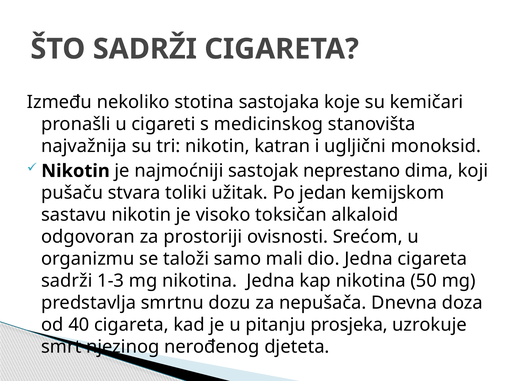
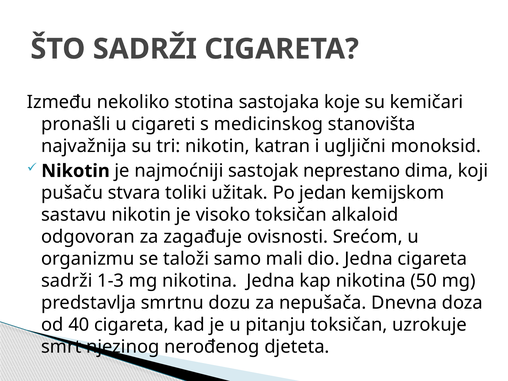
prostoriji: prostoriji -> zagađuje (203, 237)
pitanju prosjeka: prosjeka -> toksičan (349, 325)
